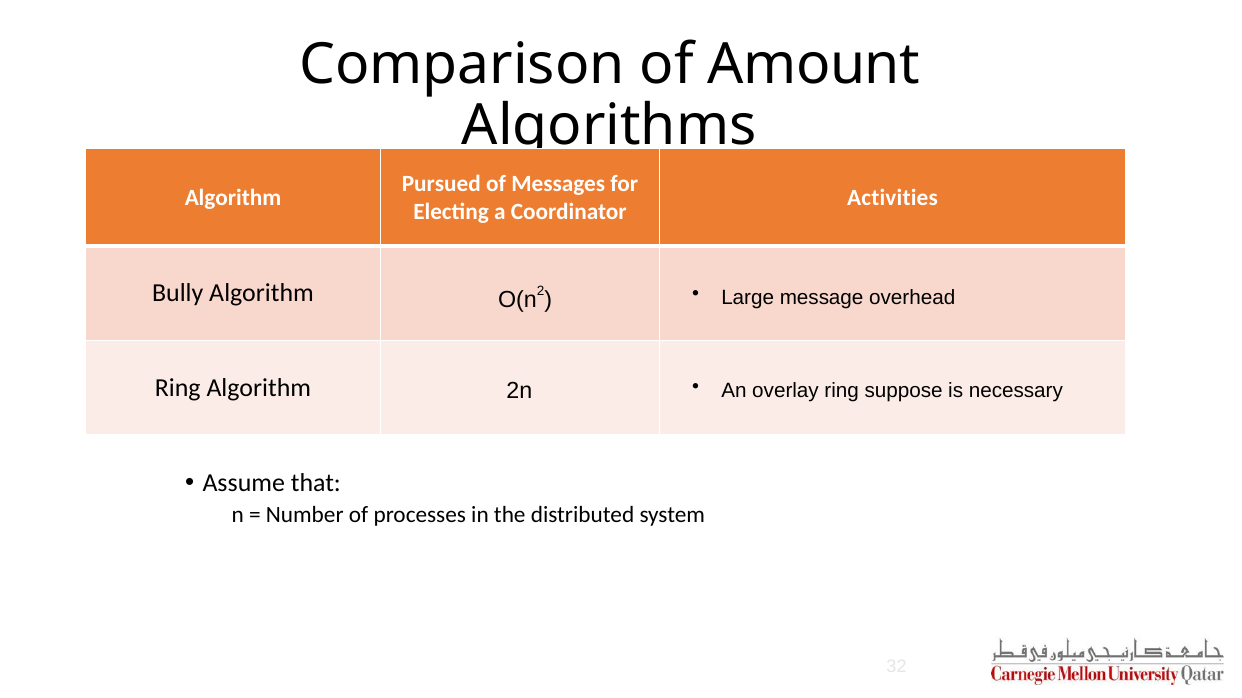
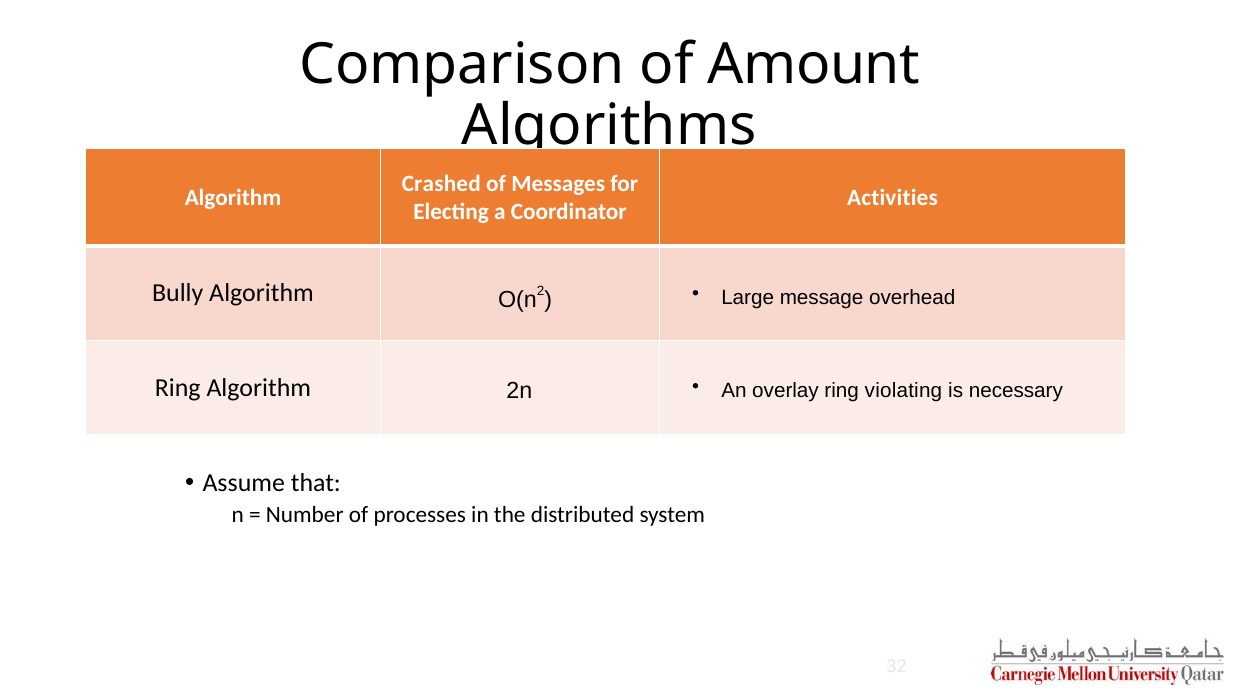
Pursued: Pursued -> Crashed (441, 184)
suppose: suppose -> violating (903, 391)
